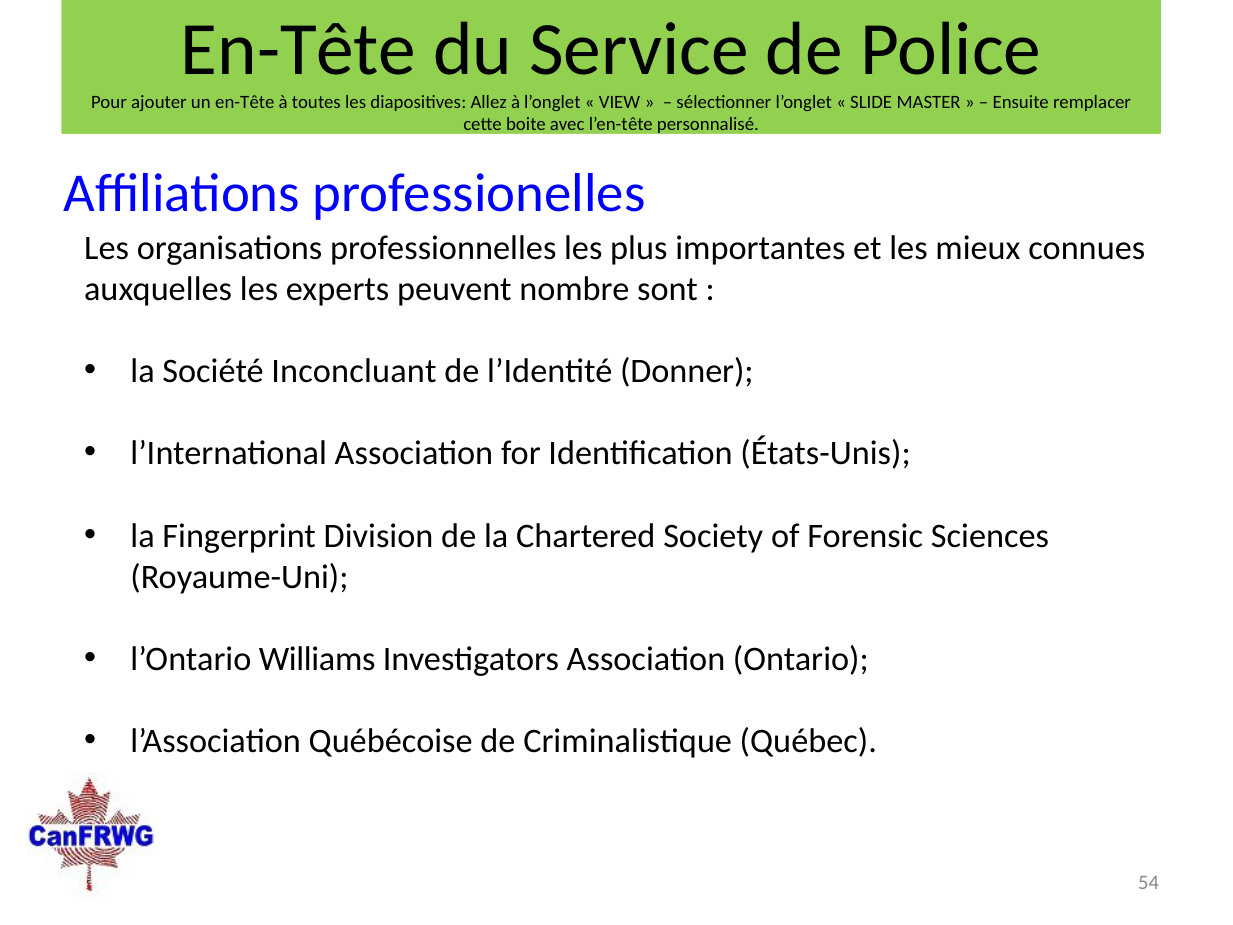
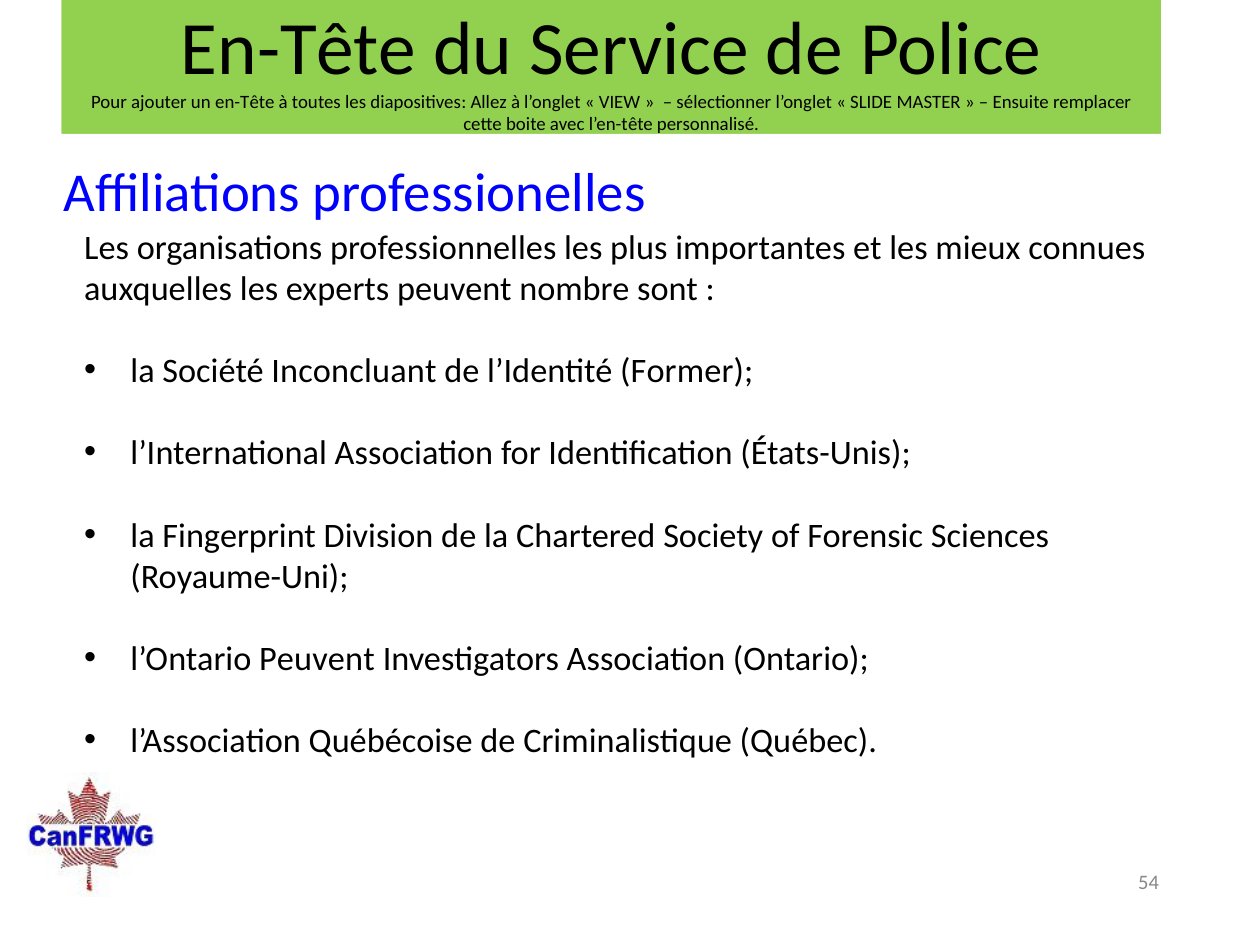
Donner: Donner -> Former (687, 371)
l’Ontario Williams: Williams -> Peuvent (317, 659)
